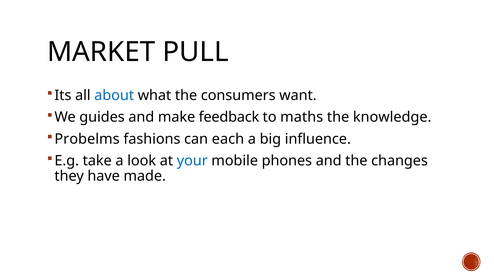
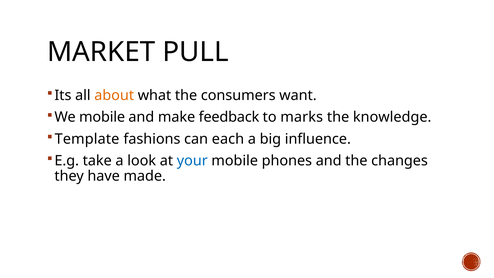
about colour: blue -> orange (114, 95)
We guides: guides -> mobile (102, 117)
maths: maths -> marks (302, 117)
Probelms: Probelms -> Template (87, 139)
